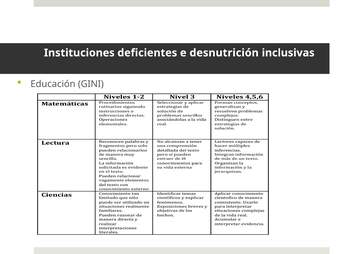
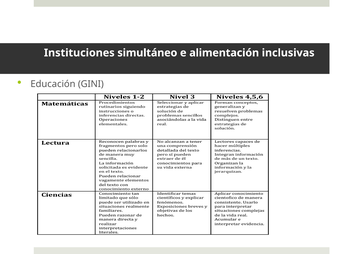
deficientes: deficientes -> simultáneo (147, 53)
desnutrición: desnutrición -> alimentación (224, 53)
